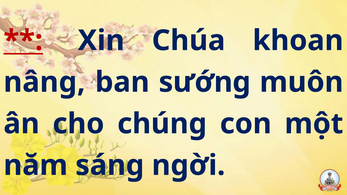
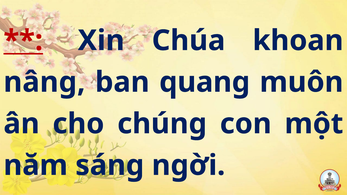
sướng: sướng -> quang (205, 82)
